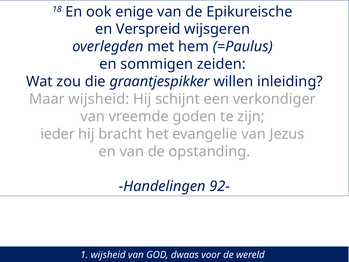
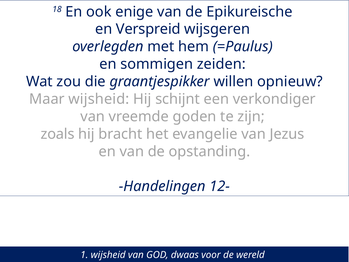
inleiding: inleiding -> opnieuw (290, 82)
ieder: ieder -> zoals (58, 134)
92-: 92- -> 12- (220, 186)
